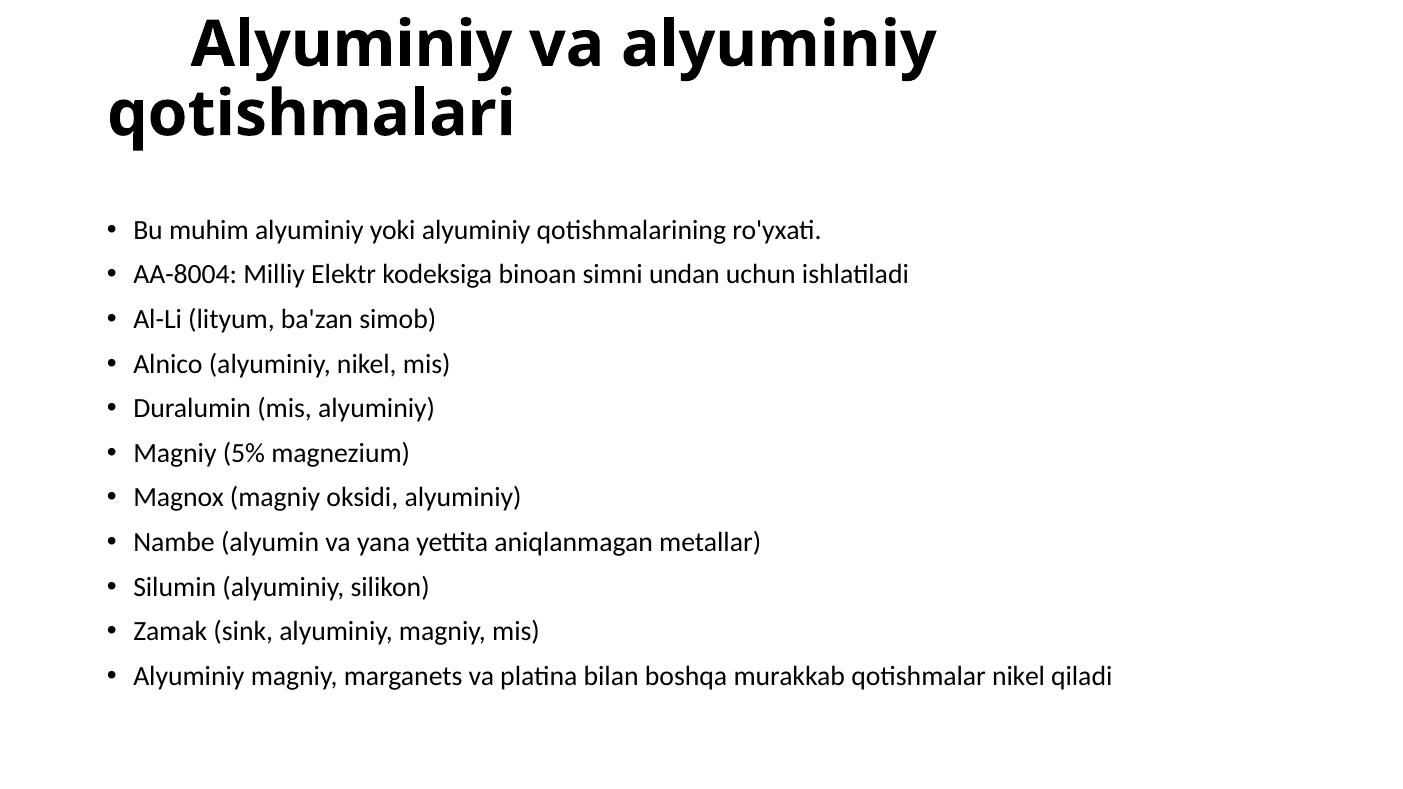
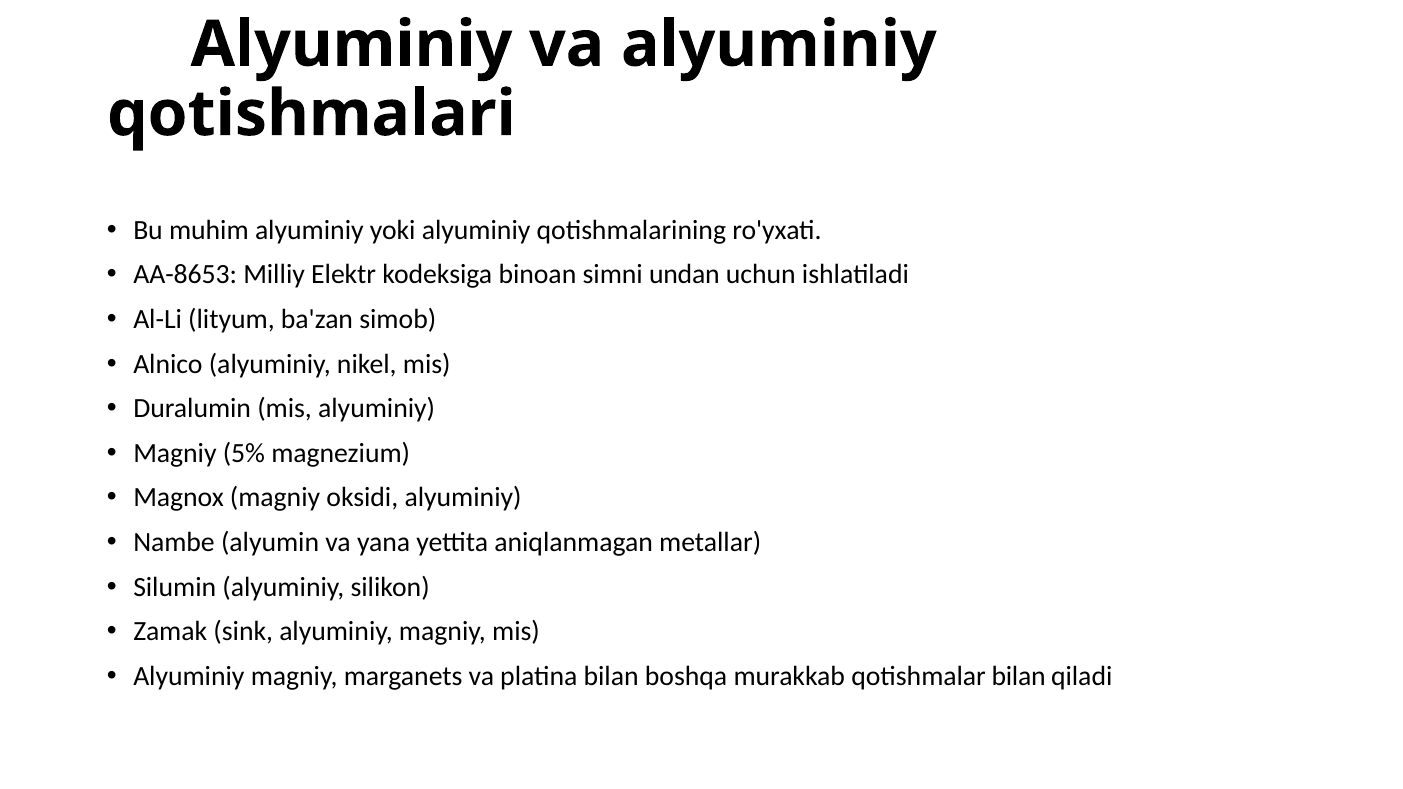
AA-8004: AA-8004 -> AA-8653 (185, 275)
qotishmalar nikel: nikel -> bilan (1019, 676)
